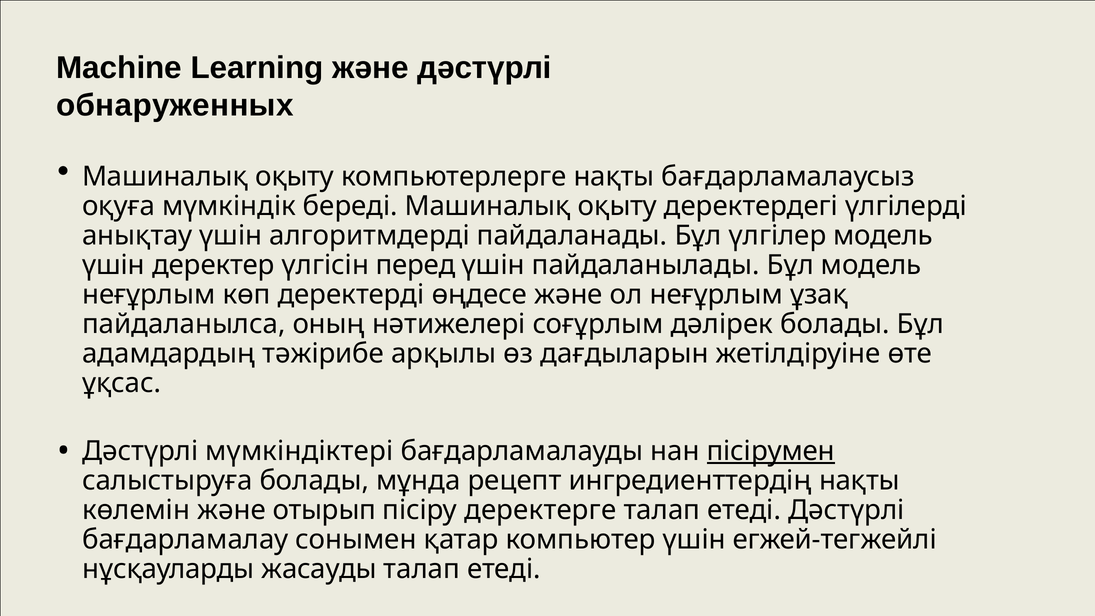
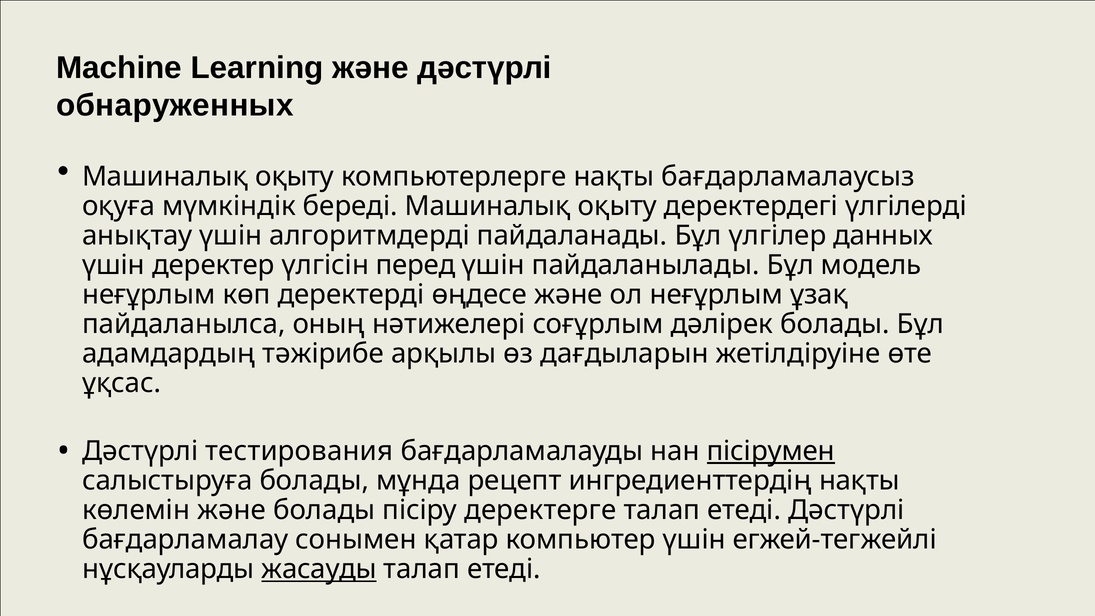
үлгілер модель: модель -> данных (883, 235)
мүмкіндіктері: мүмкіндіктері -> тестирования (299, 451)
және отырып: отырып -> болады (324, 510)
жасауды underline: none -> present (319, 569)
